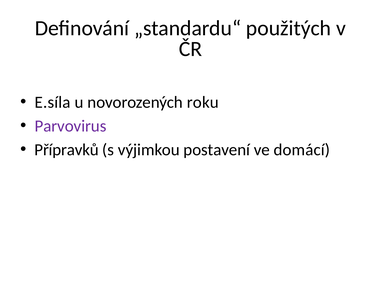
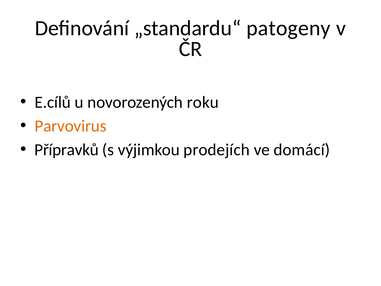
použitých: použitých -> patogeny (288, 28)
E.síla: E.síla -> E.cílů (53, 102)
Parvovirus colour: purple -> orange (71, 126)
postavení: postavení -> prodejích (217, 150)
